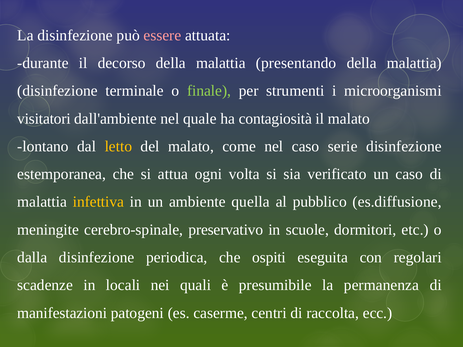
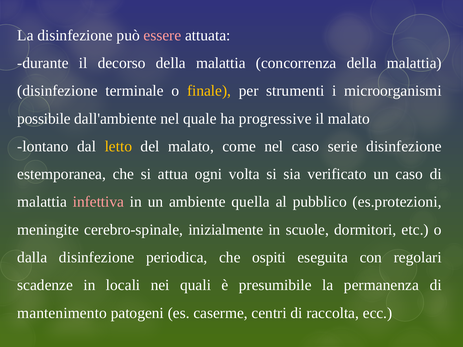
presentando: presentando -> concorrenza (296, 63)
finale colour: light green -> yellow (209, 91)
visitatori: visitatori -> possibile (44, 119)
contagiosità: contagiosità -> progressive (275, 119)
infettiva colour: yellow -> pink (98, 202)
es.diffusione: es.diffusione -> es.protezioni (397, 202)
preservativo: preservativo -> inizialmente (226, 230)
manifestazioni: manifestazioni -> mantenimento (62, 313)
